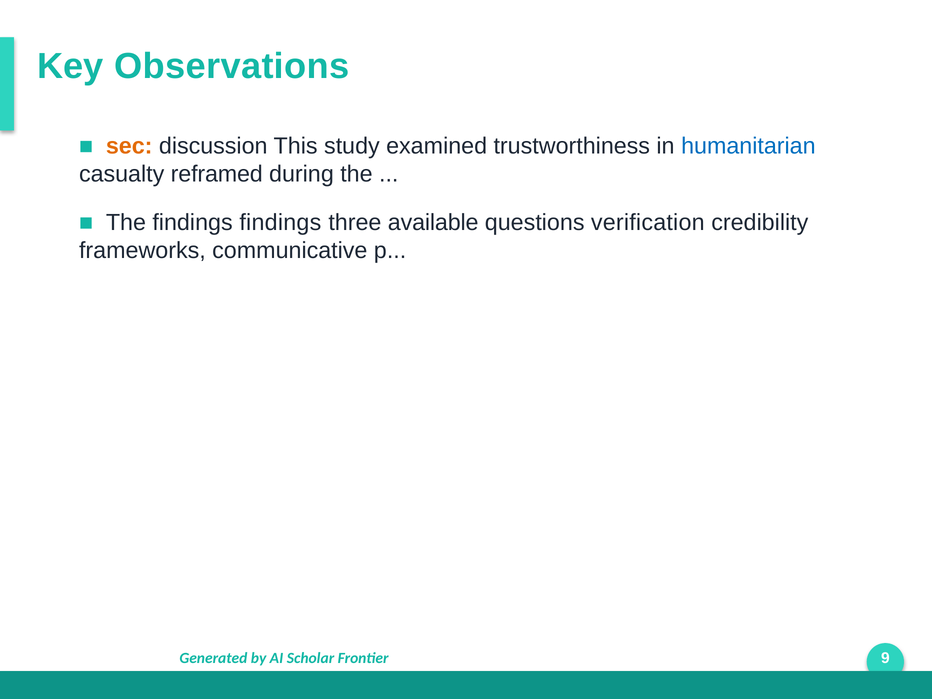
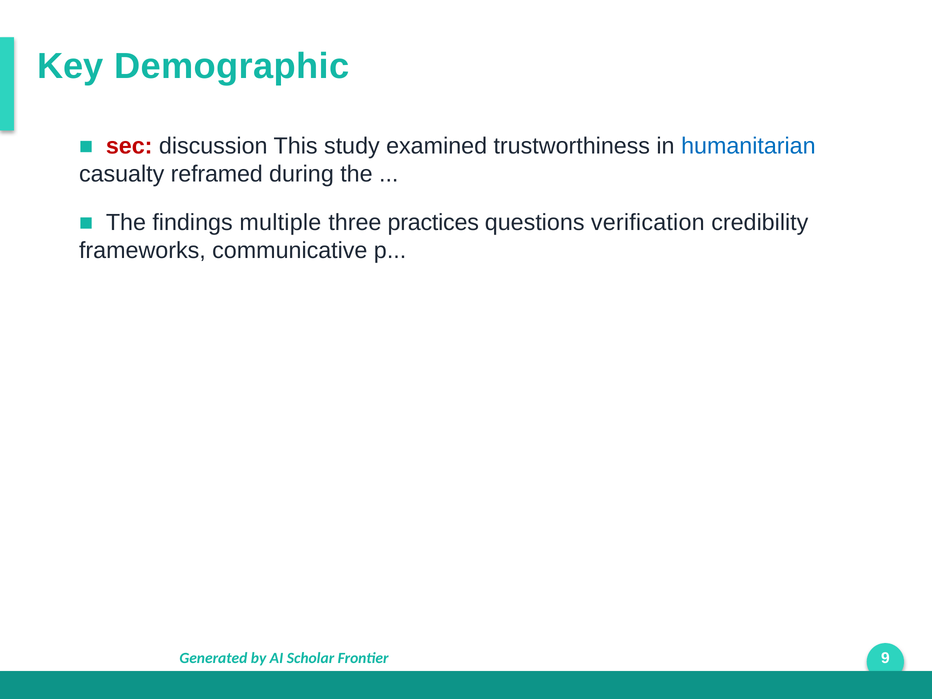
Observations: Observations -> Demographic (232, 66)
sec colour: orange -> red (129, 146)
findings findings: findings -> multiple (280, 223)
available: available -> practices (433, 223)
